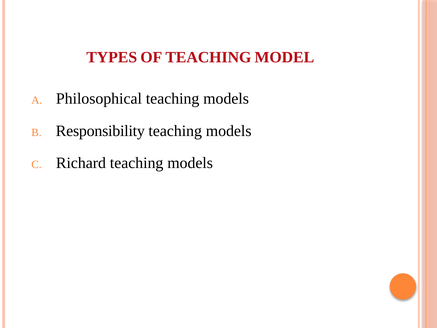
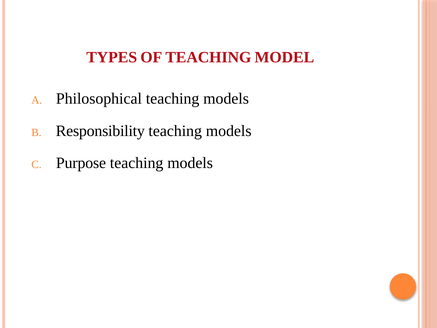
Richard: Richard -> Purpose (81, 163)
